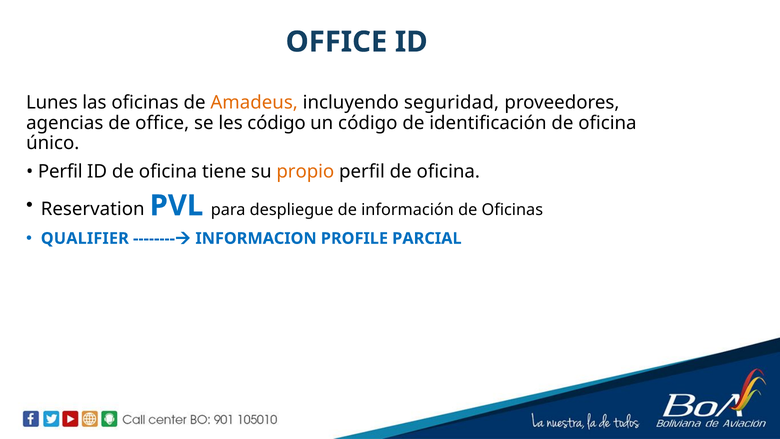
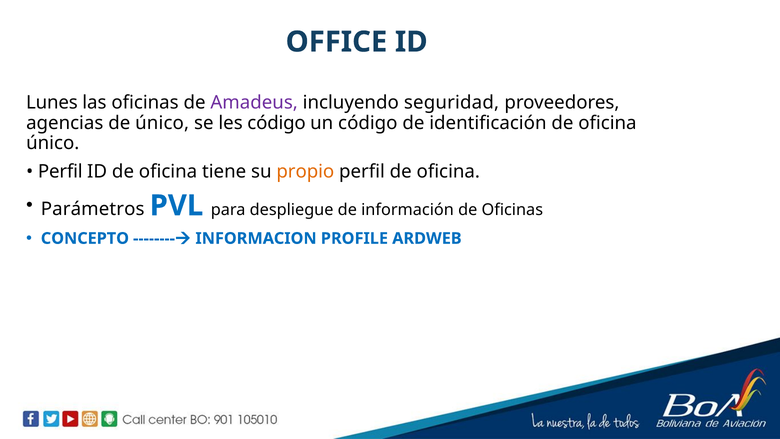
Amadeus colour: orange -> purple (254, 103)
de office: office -> único (162, 123)
Reservation: Reservation -> Parámetros (93, 209)
QUALIFIER: QUALIFIER -> CONCEPTO (85, 238)
PARCIAL: PARCIAL -> ARDWEB (427, 238)
